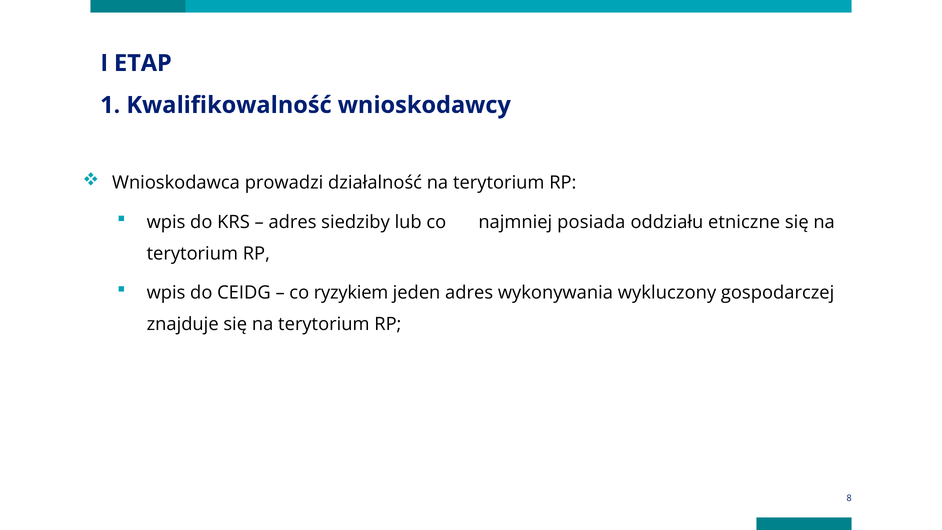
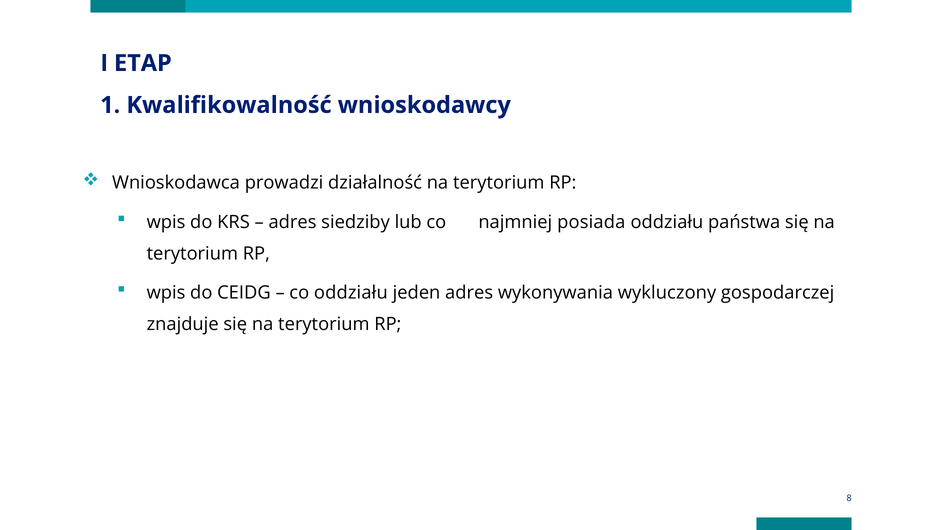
etniczne: etniczne -> państwa (744, 222)
co ryzykiem: ryzykiem -> oddziału (351, 293)
